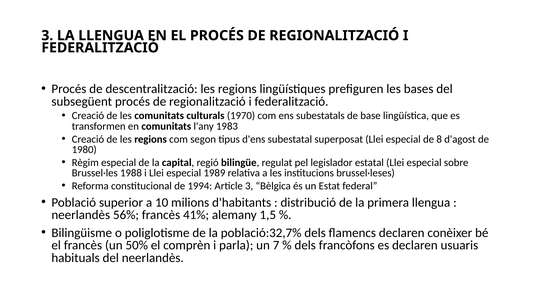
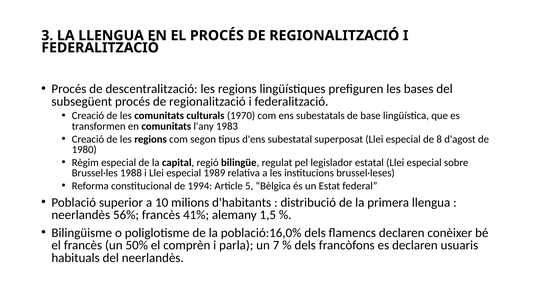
Article 3: 3 -> 5 (249, 186)
població:32,7%: població:32,7% -> població:16,0% (261, 233)
